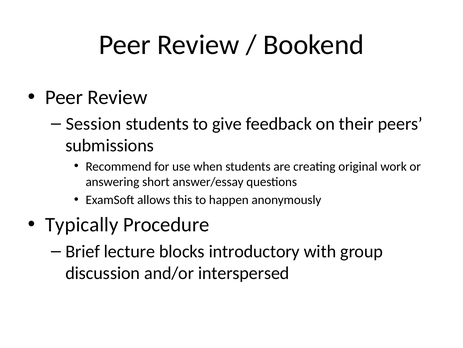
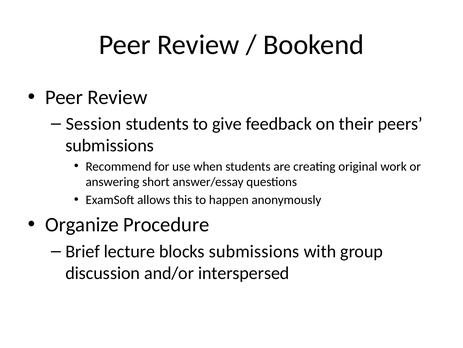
Typically: Typically -> Organize (82, 224)
blocks introductory: introductory -> submissions (254, 251)
